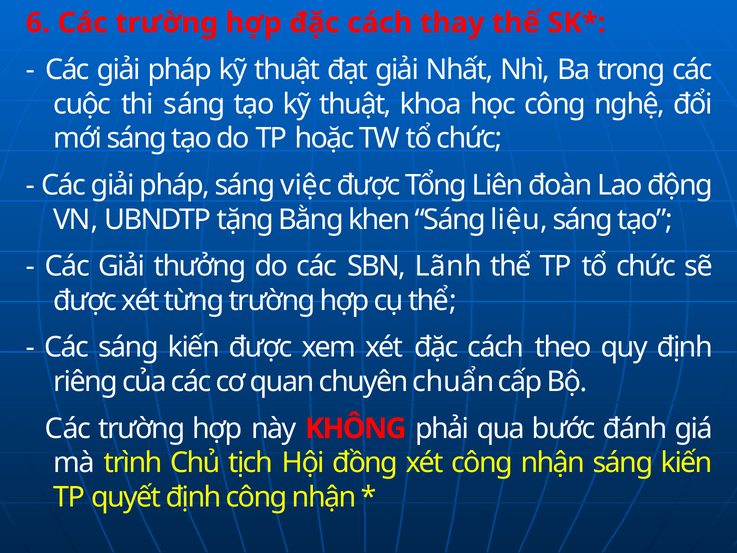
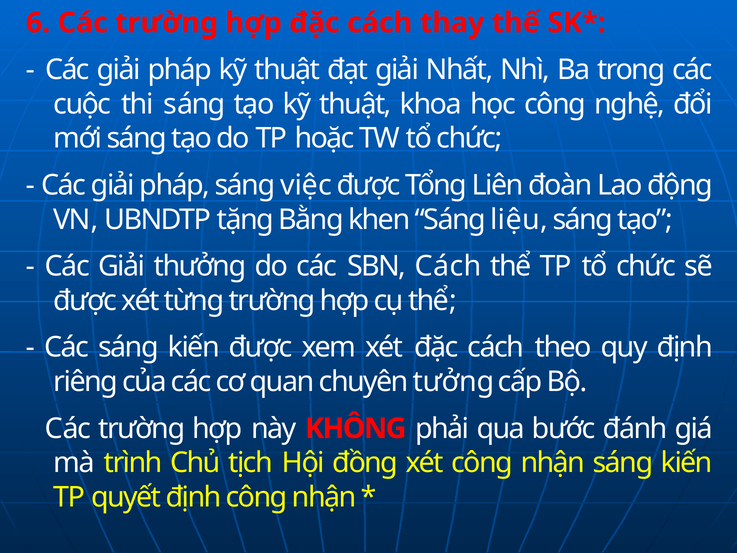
SBN Lãnh: Lãnh -> Cách (448, 266)
chuẩn: chuẩn -> tưởng (453, 382)
